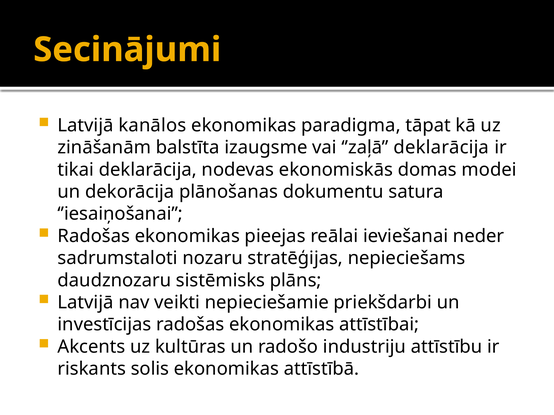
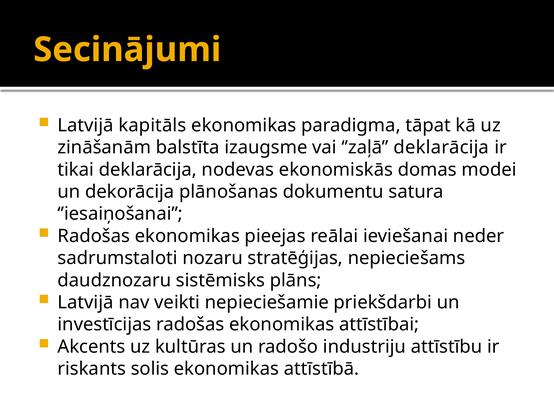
kanālos: kanālos -> kapitāls (152, 125)
